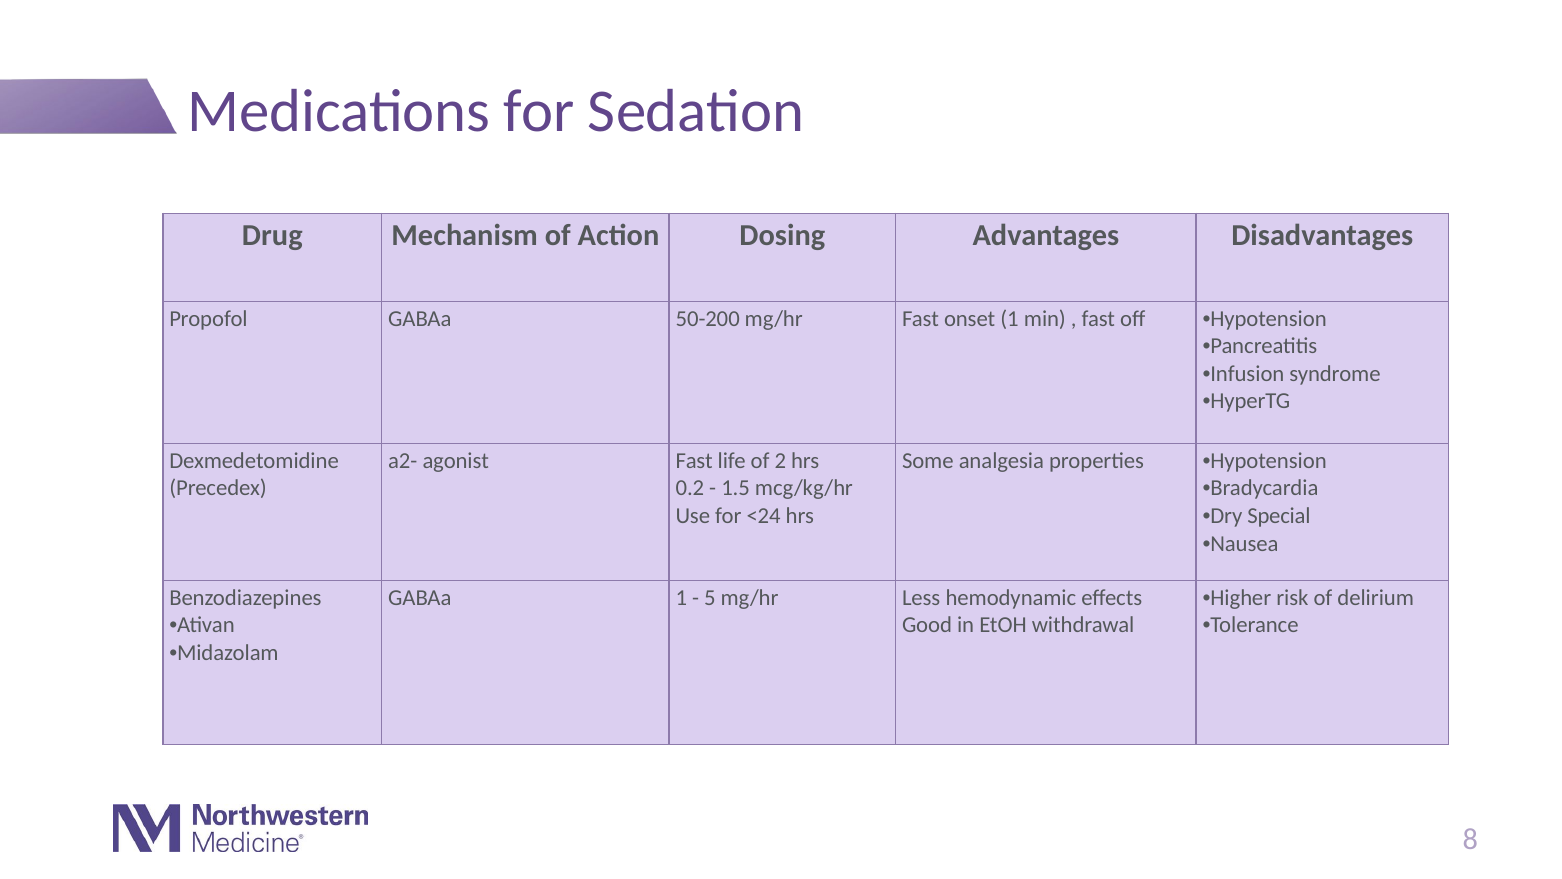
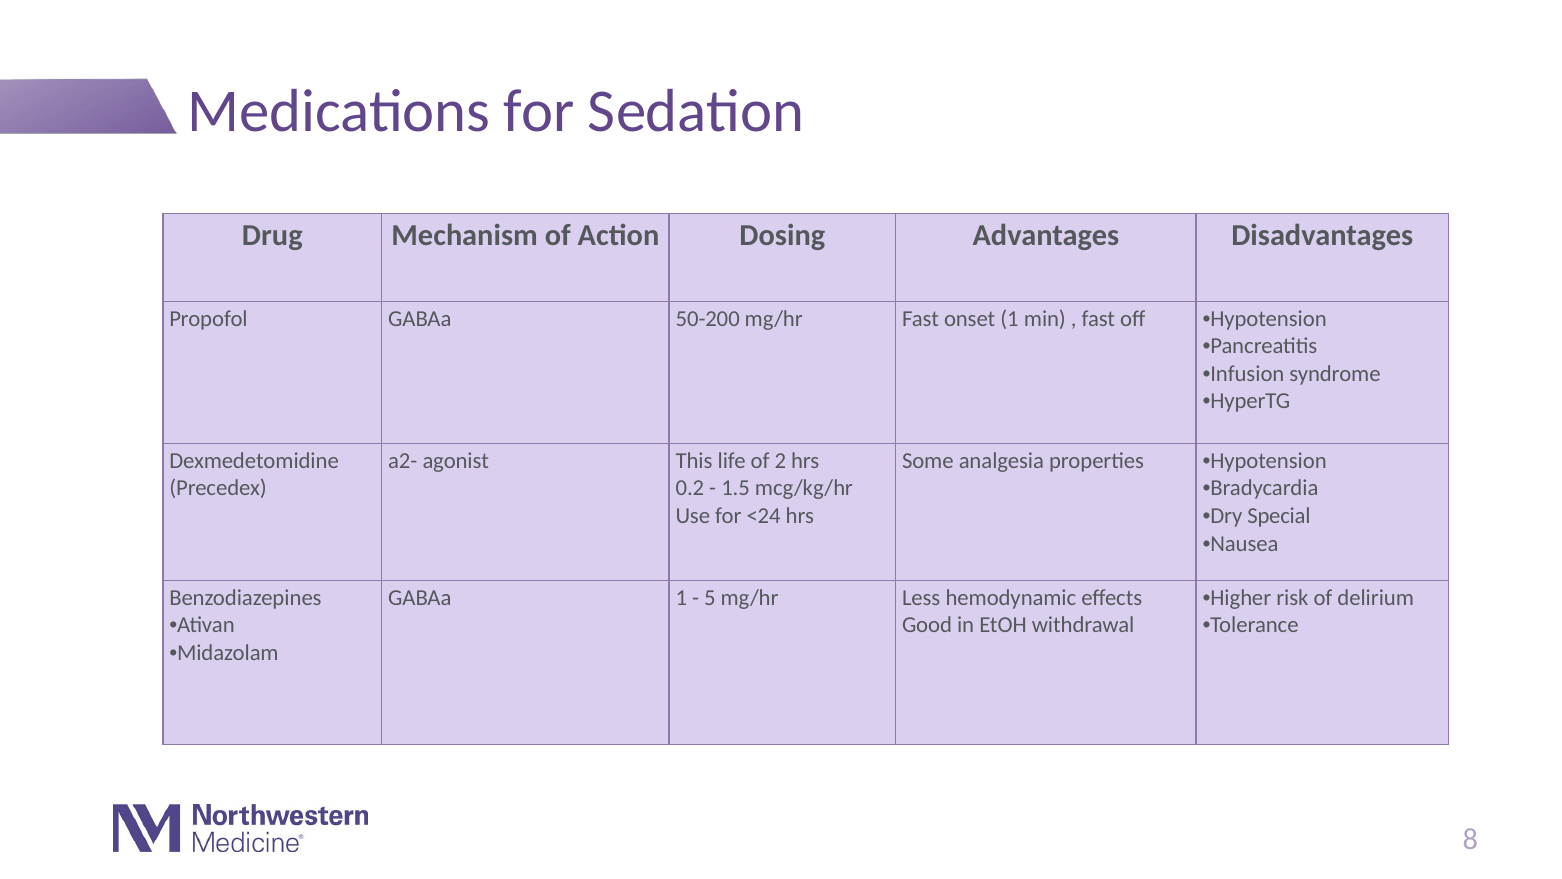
agonist Fast: Fast -> This (694, 461)
